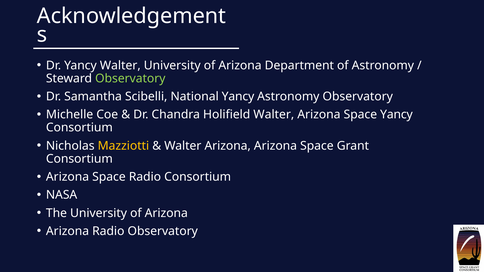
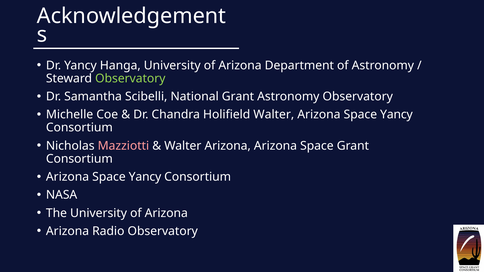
Yancy Walter: Walter -> Hanga (120, 65)
National Yancy: Yancy -> Grant (238, 97)
Mazziotti colour: yellow -> pink (123, 146)
Radio: Radio -> Yancy (145, 177)
